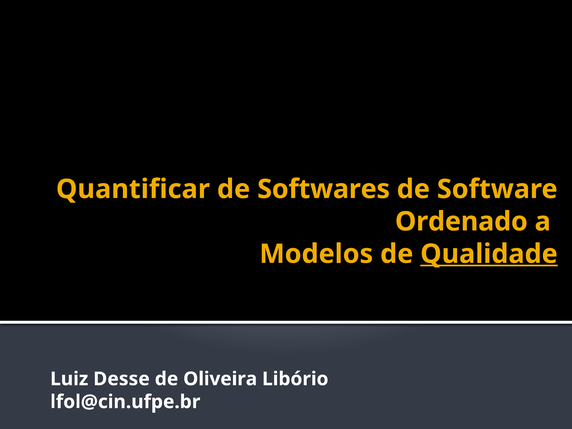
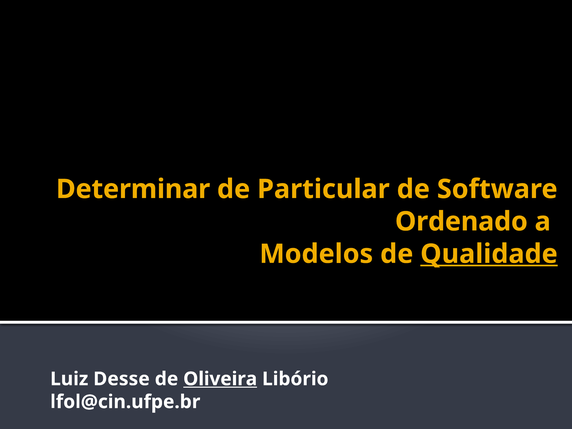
Quantificar: Quantificar -> Determinar (133, 189)
Softwares: Softwares -> Particular (323, 189)
Oliveira underline: none -> present (220, 379)
